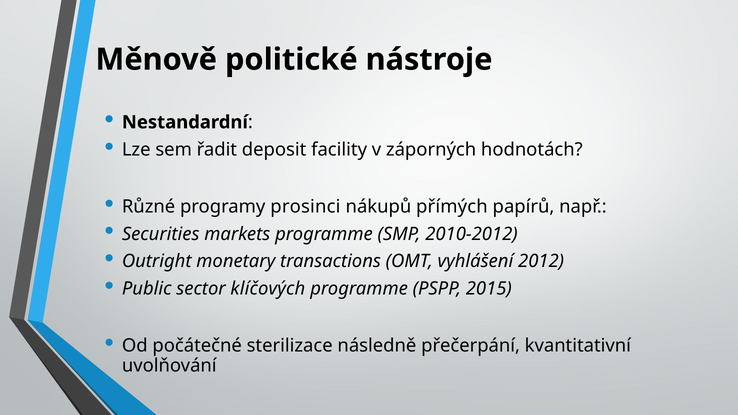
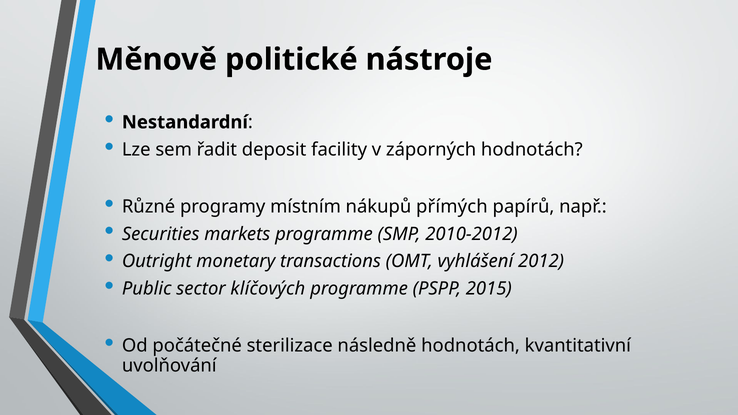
prosinci: prosinci -> místním (306, 207)
následně přečerpání: přečerpání -> hodnotách (471, 346)
